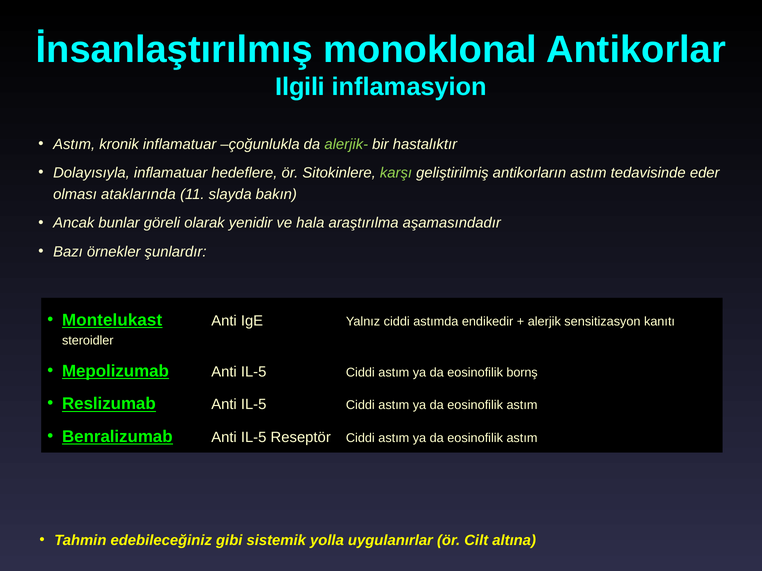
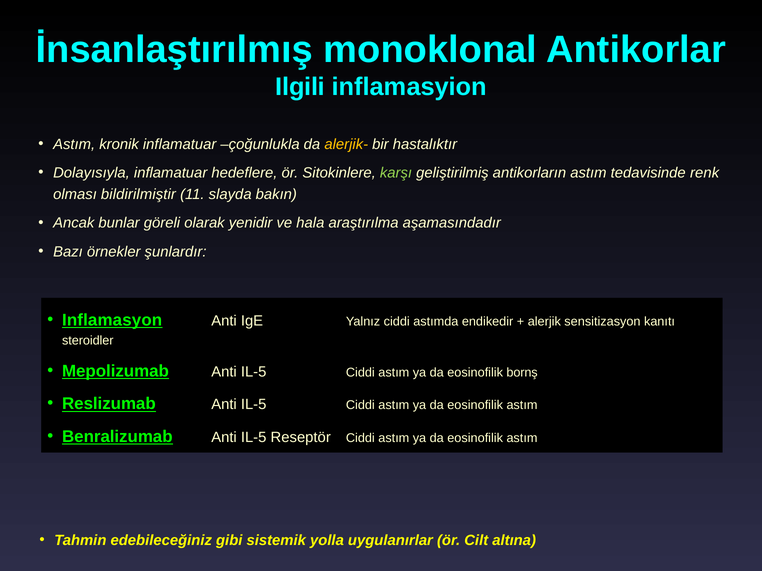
alerjik- colour: light green -> yellow (346, 144)
eder: eder -> renk (705, 173)
ataklarında: ataklarında -> bildirilmiştir (138, 194)
Montelukast: Montelukast -> Inflamasyon (112, 320)
